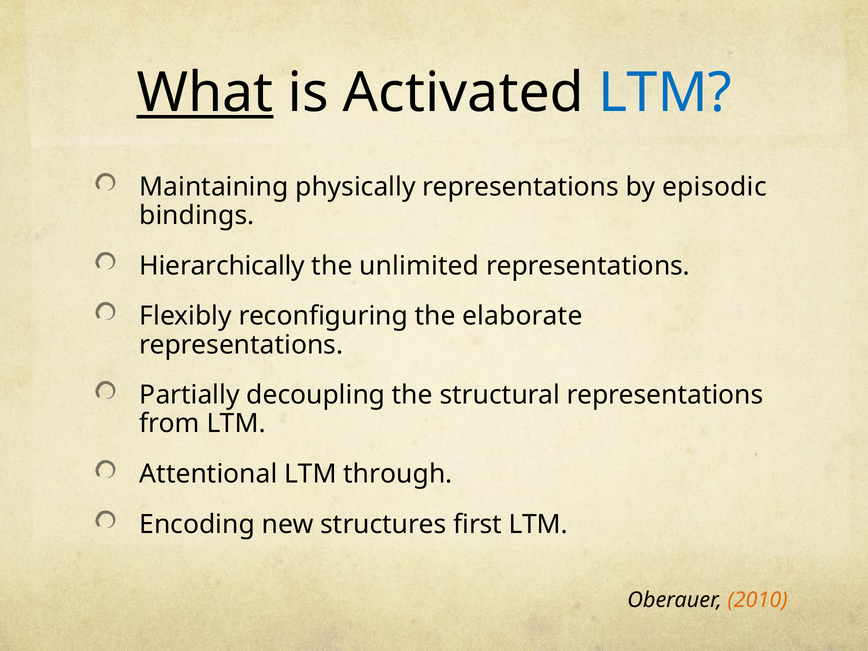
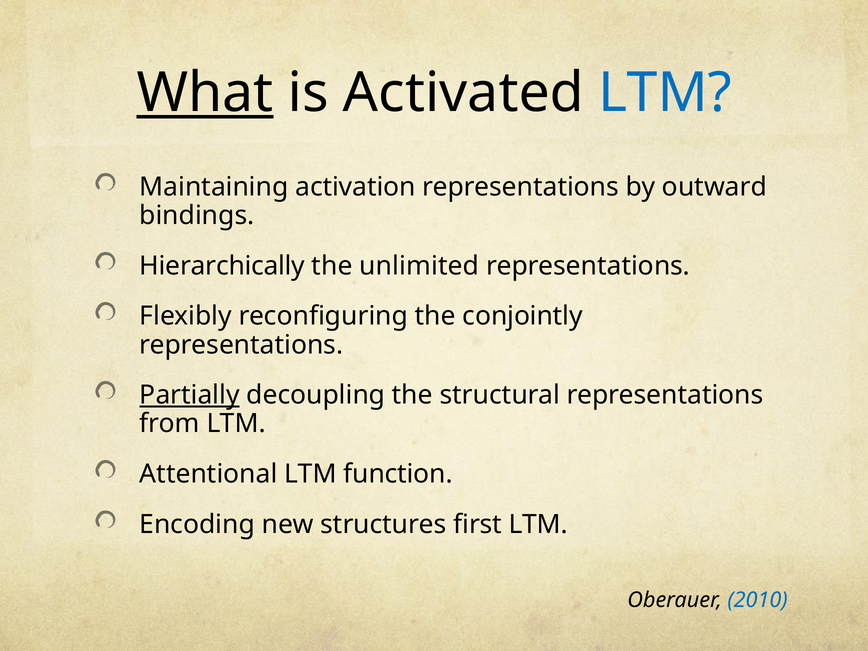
physically: physically -> activation (355, 187)
episodic: episodic -> outward (715, 187)
elaborate: elaborate -> conjointly (523, 316)
Partially underline: none -> present (190, 395)
through: through -> function (398, 474)
2010 colour: orange -> blue (758, 600)
